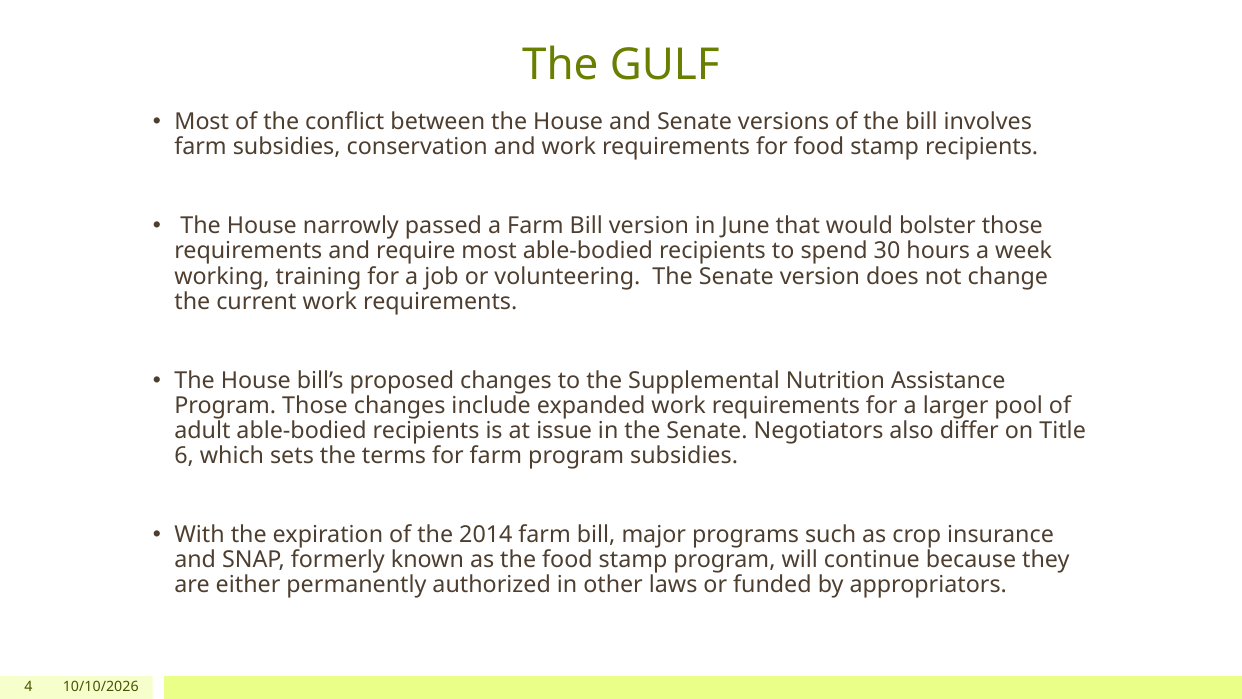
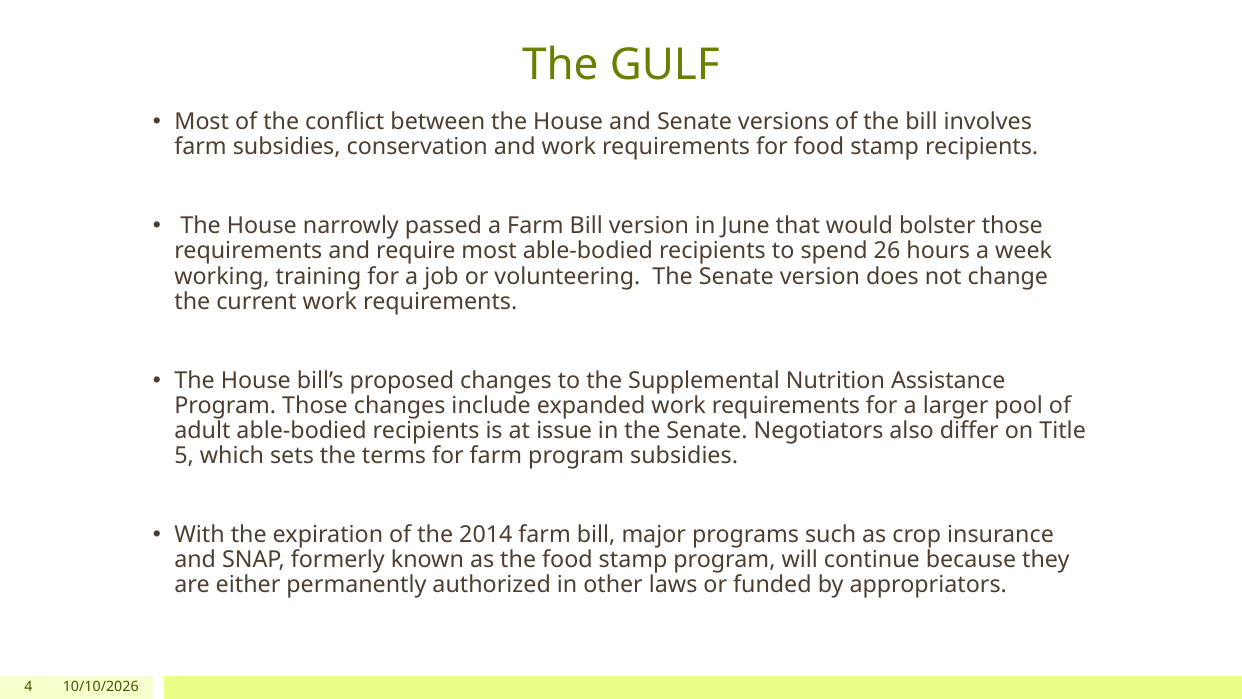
30: 30 -> 26 (887, 251)
6: 6 -> 5 (184, 456)
